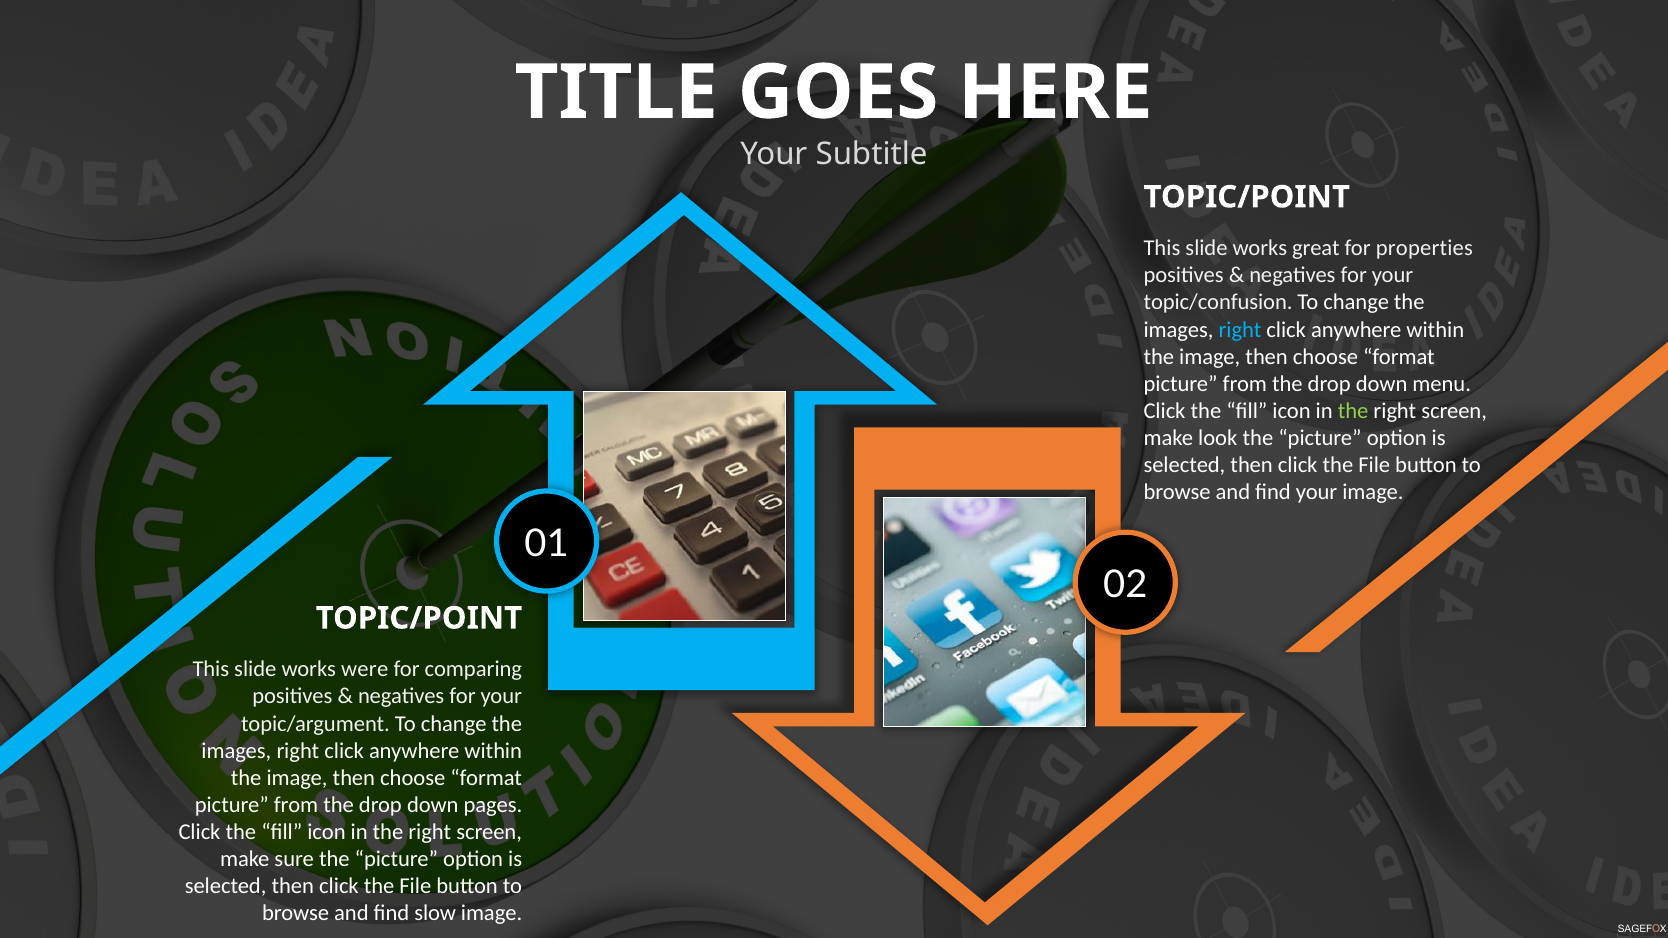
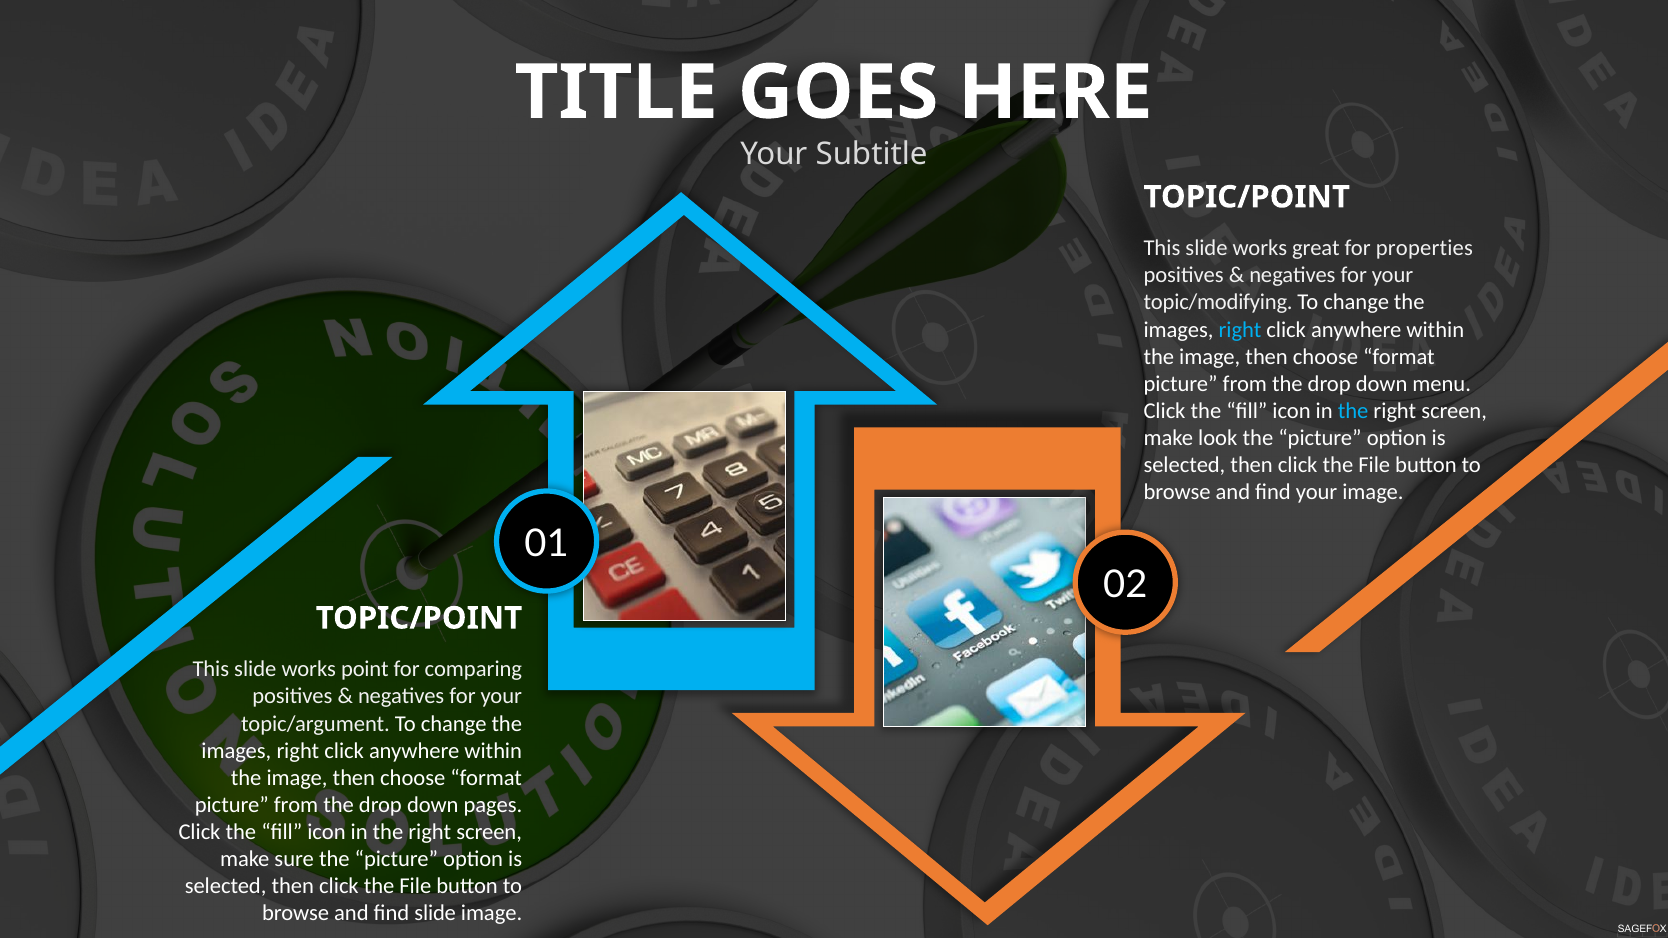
topic/confusion: topic/confusion -> topic/modifying (1218, 303)
the colour: light green -> light blue (1353, 411)
were: were -> point (365, 670)
find slow: slow -> slide (435, 914)
